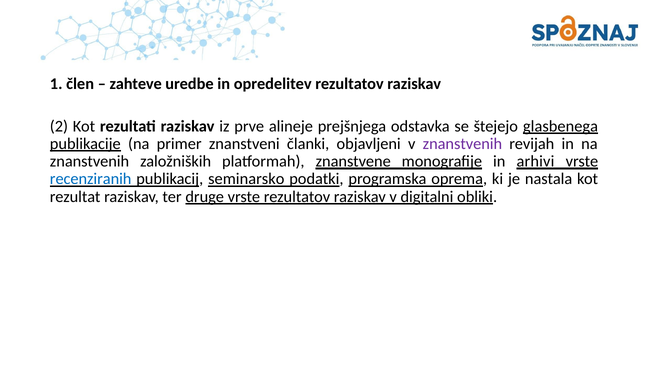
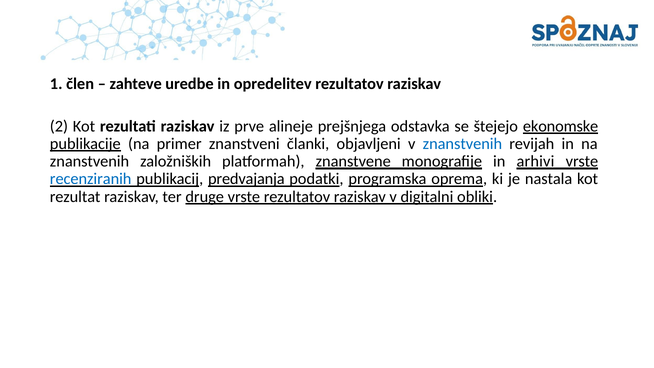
glasbenega: glasbenega -> ekonomske (561, 126)
znanstvenih colour: purple -> blue (462, 144)
seminarsko: seminarsko -> predvajanja (246, 179)
